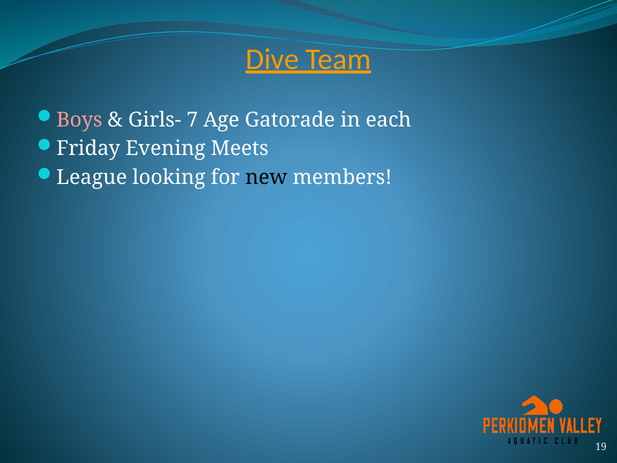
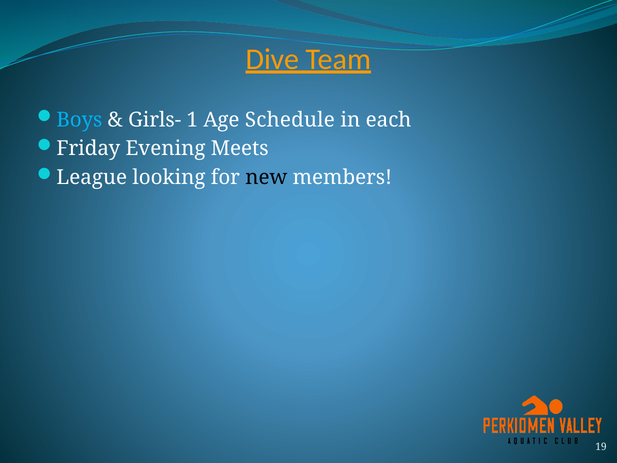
Boys colour: pink -> light blue (79, 120)
7: 7 -> 1 (192, 120)
Gatorade: Gatorade -> Schedule (290, 120)
